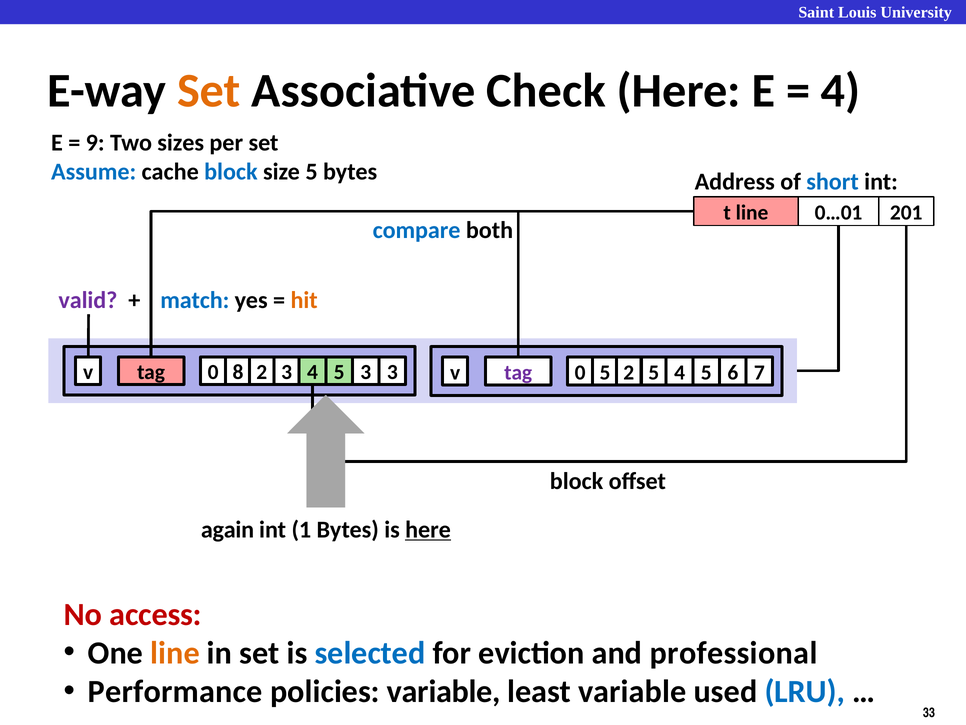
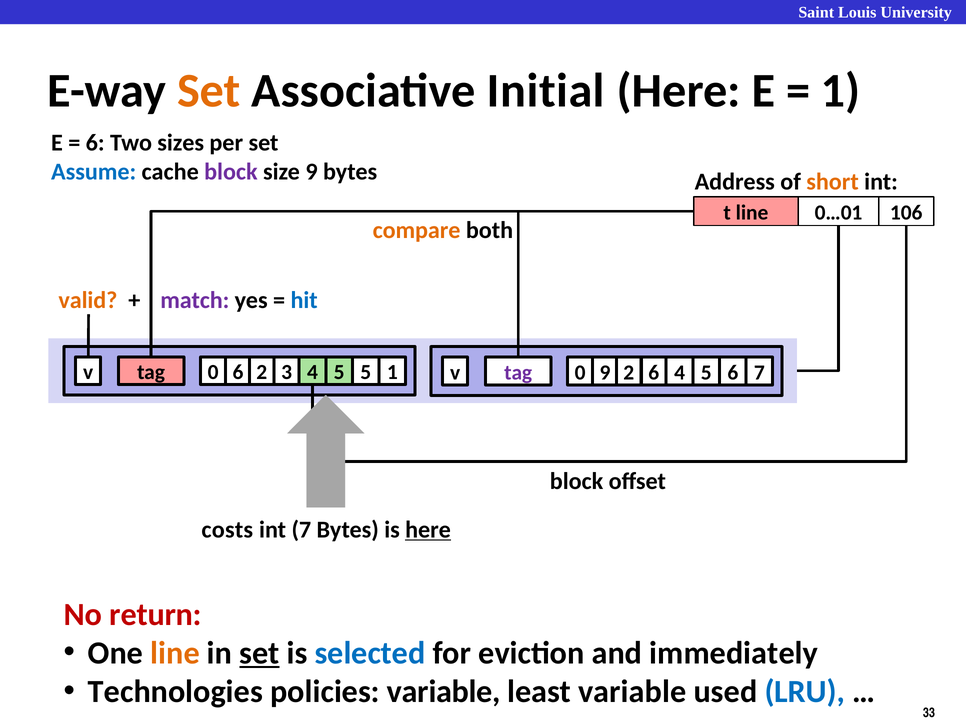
Check: Check -> Initial (546, 91)
4: 4 -> 1 (841, 91)
9: 9 -> 6 (95, 143)
block colour: blue -> purple (231, 172)
size 5: 5 -> 9 (311, 172)
short colour: blue -> orange (833, 182)
201: 201 -> 106 (906, 213)
compare colour: blue -> orange (417, 230)
valid colour: purple -> orange (88, 300)
match colour: blue -> purple (195, 300)
hit colour: orange -> blue (304, 300)
0 8: 8 -> 6 (238, 372)
3 3: 3 -> 5 (366, 372)
2 3: 3 -> 1 (392, 372)
0 5: 5 -> 9 (605, 372)
v 5: 5 -> 6 (654, 372)
again: again -> costs (227, 529)
int 1: 1 -> 7 (301, 529)
access: access -> return (156, 614)
set underline: none -> present (259, 653)
professional: professional -> immediately (734, 653)
Performance: Performance -> Technologies (175, 691)
